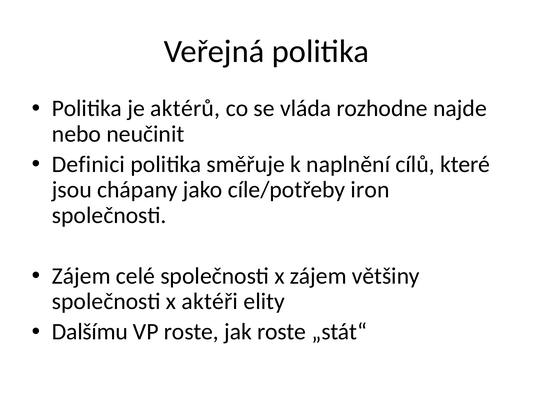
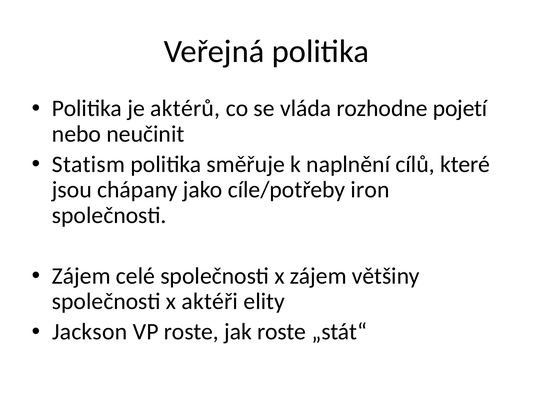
najde: najde -> pojetí (460, 109)
Definici: Definici -> Statism (88, 165)
Dalšímu: Dalšímu -> Jackson (90, 332)
